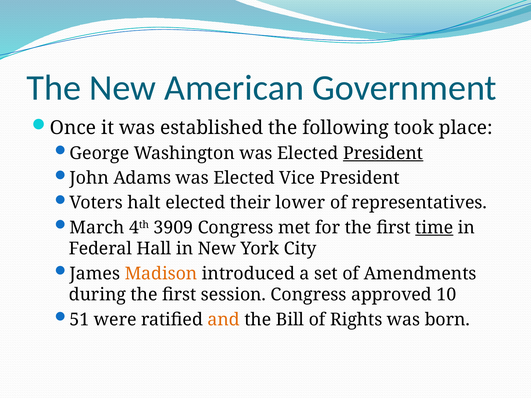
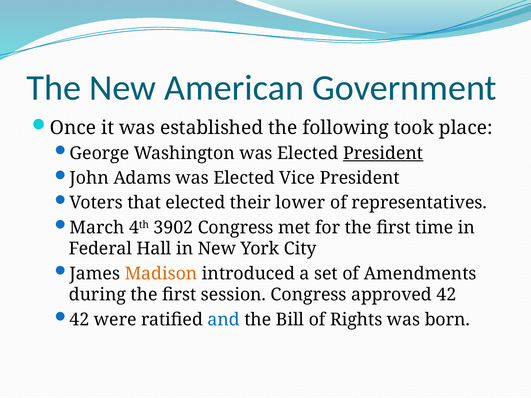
halt: halt -> that (144, 203)
3909: 3909 -> 3902 (173, 228)
time underline: present -> none (434, 228)
approved 10: 10 -> 42 (446, 295)
51: 51 -> 42 (80, 320)
and colour: orange -> blue (224, 320)
